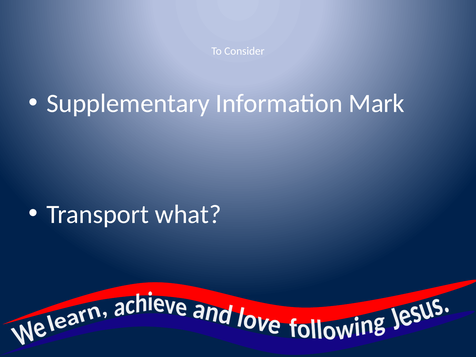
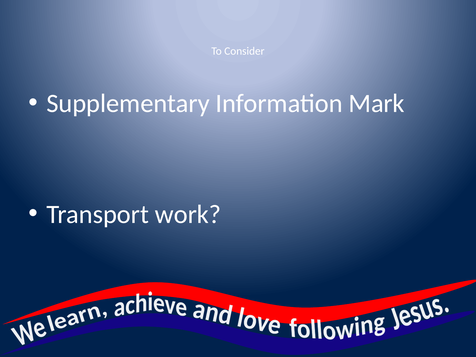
what: what -> work (188, 214)
